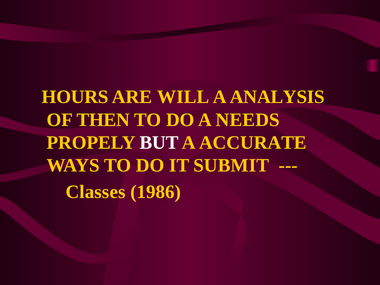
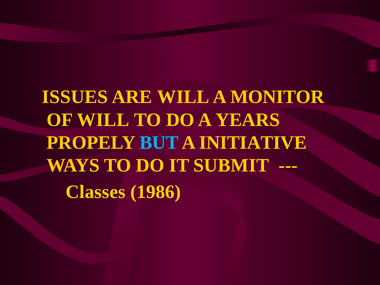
HOURS: HOURS -> ISSUES (75, 97)
ANALYSIS: ANALYSIS -> MONITOR (277, 97)
OF THEN: THEN -> WILL (103, 120)
NEEDS: NEEDS -> YEARS (248, 120)
BUT colour: white -> light blue (159, 143)
ACCURATE: ACCURATE -> INITIATIVE (253, 143)
